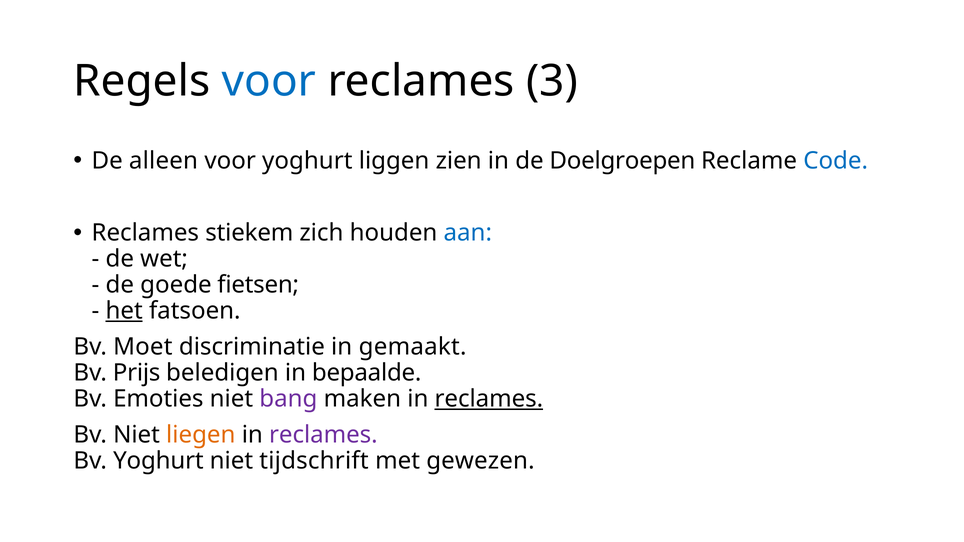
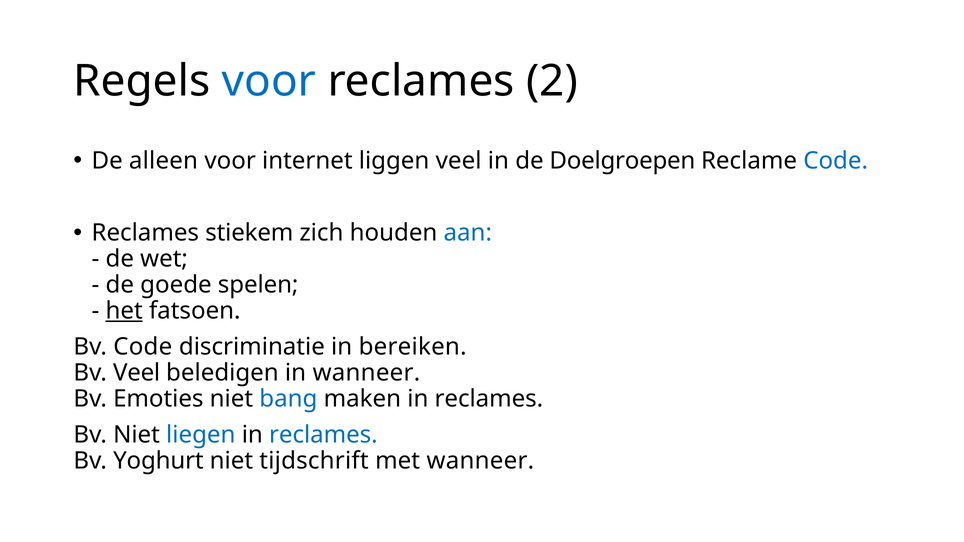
3: 3 -> 2 (552, 81)
voor yoghurt: yoghurt -> internet (307, 161)
liggen zien: zien -> veel (459, 161)
fietsen: fietsen -> spelen (258, 285)
Bv Moet: Moet -> Code (143, 347)
gemaakt: gemaakt -> bereiken (413, 347)
Bv Prijs: Prijs -> Veel (137, 373)
in bepaalde: bepaalde -> wanneer (366, 373)
bang colour: purple -> blue (288, 399)
reclames underline: present -> none (489, 399)
liegen colour: orange -> blue (201, 435)
reclames colour: purple -> blue (323, 435)
met gewezen: gewezen -> wanneer (480, 461)
